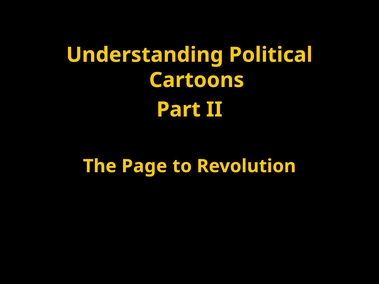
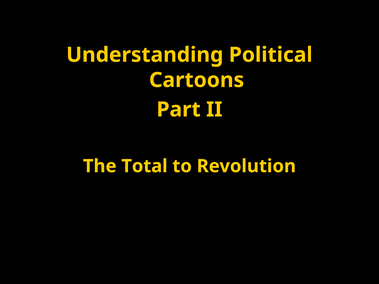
Page: Page -> Total (144, 166)
